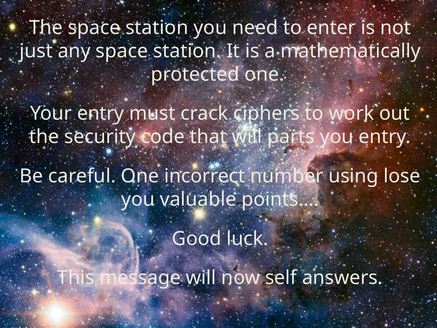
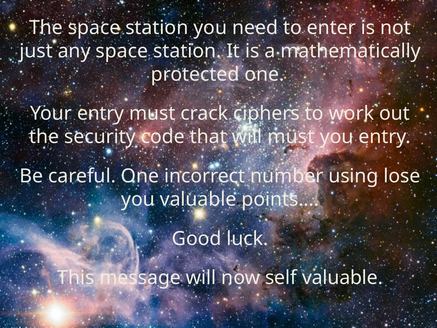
will parts: parts -> must (291, 137)
self answers: answers -> valuable (342, 278)
